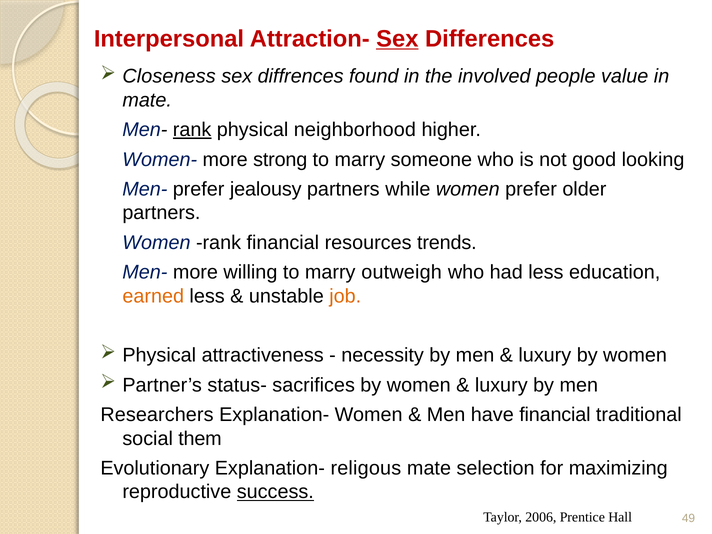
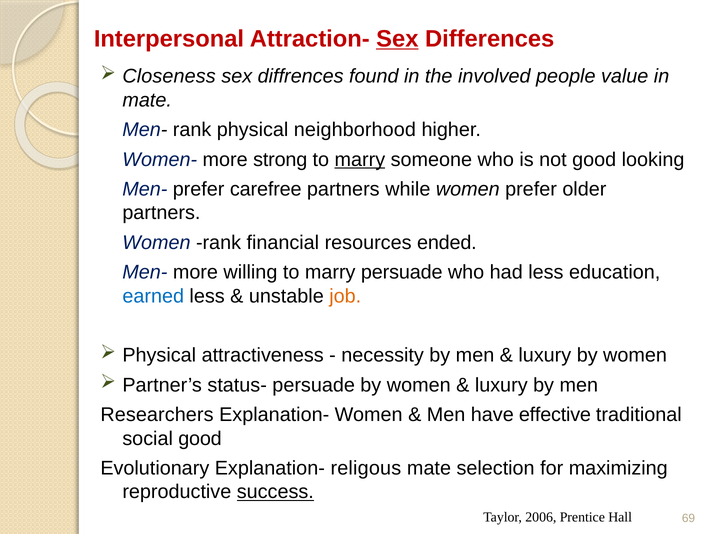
rank underline: present -> none (192, 130)
marry underline: none -> present (360, 159)
jealousy: jealousy -> carefree (266, 189)
trends: trends -> ended (447, 243)
marry outweigh: outweigh -> persuade (402, 272)
earned colour: orange -> blue (153, 296)
status- sacrifices: sacrifices -> persuade (314, 385)
have financial: financial -> effective (555, 415)
social them: them -> good (200, 438)
49: 49 -> 69 (688, 518)
